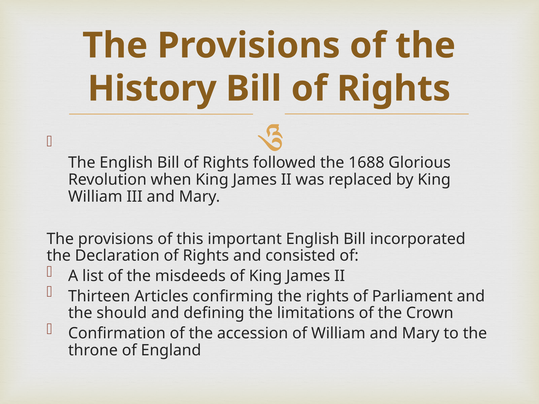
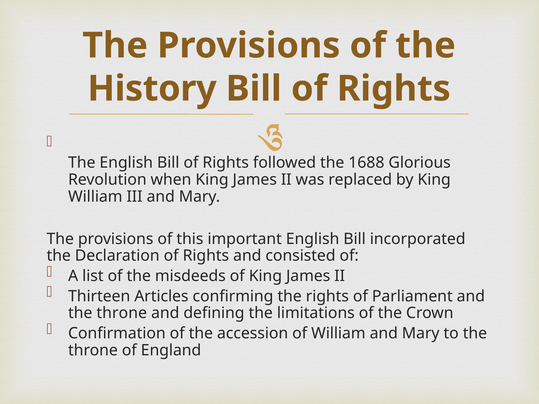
should: should -> throne (122, 313)
